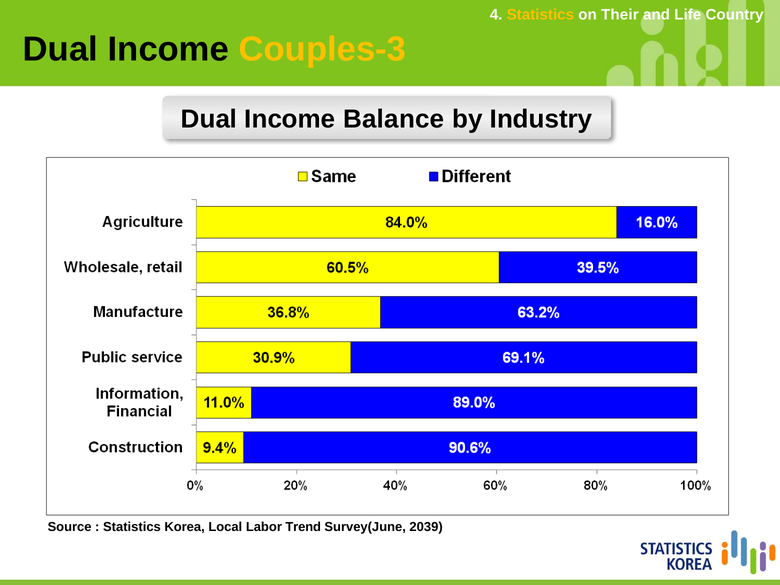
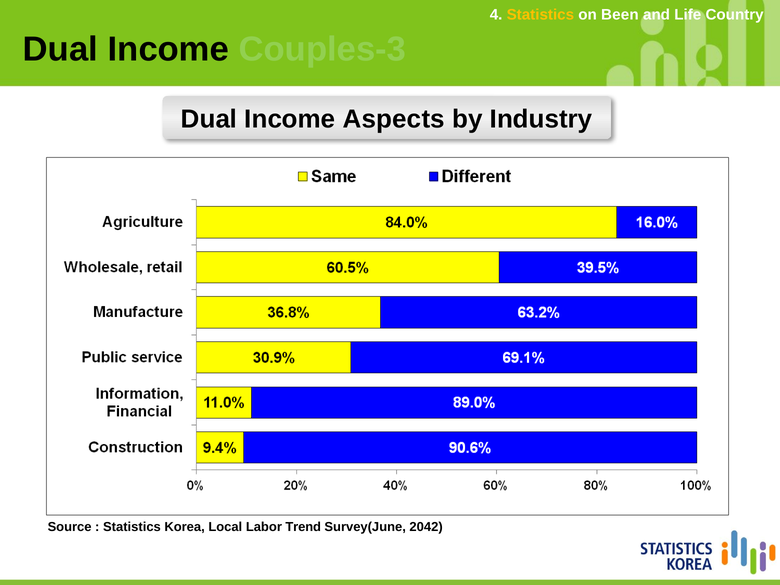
Their: Their -> Been (620, 15)
Couples-3 colour: yellow -> light green (322, 49)
Balance: Balance -> Aspects (394, 119)
2039: 2039 -> 2042 (426, 527)
